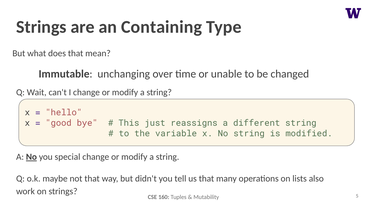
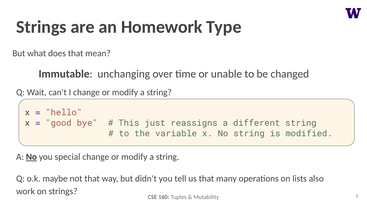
Containing: Containing -> Homework (162, 27)
